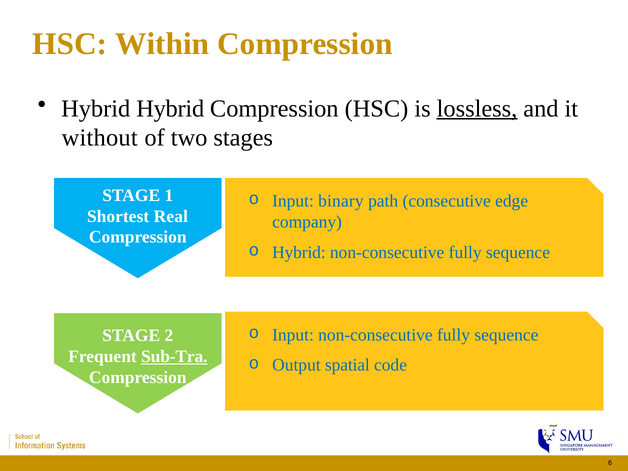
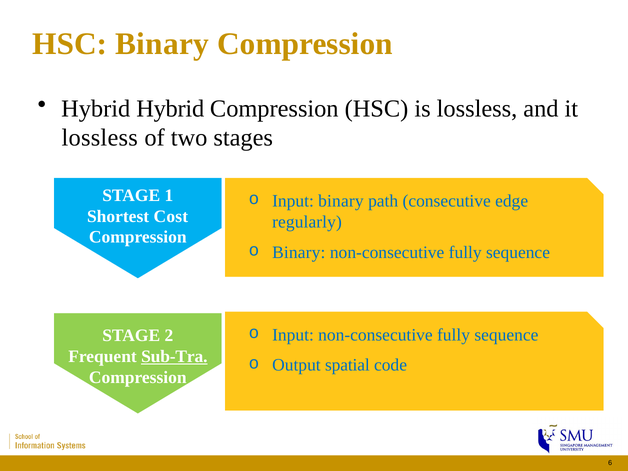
HSC Within: Within -> Binary (162, 44)
lossless underline: present -> none (477, 108)
without: without -> lossless (100, 138)
Real: Real -> Cost (171, 216)
company: company -> regularly (307, 222)
Hybrid: Hybrid -> Binary (299, 252)
